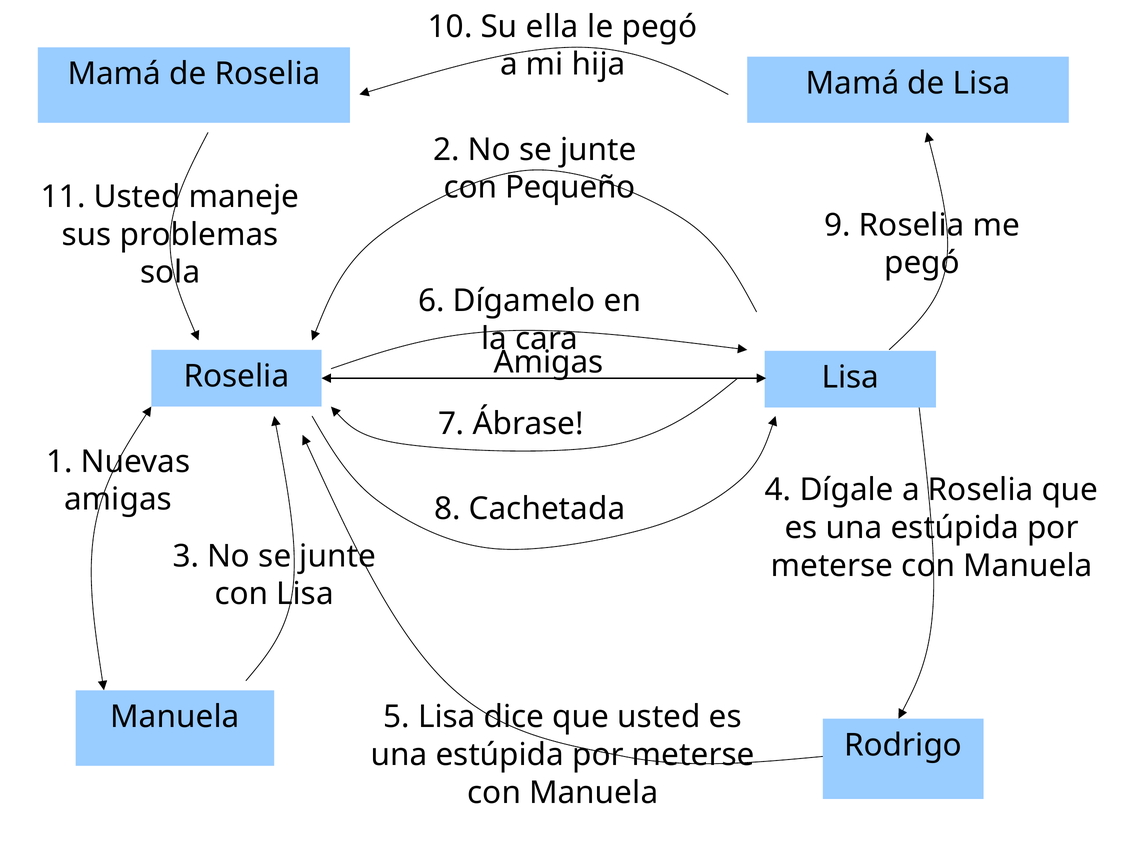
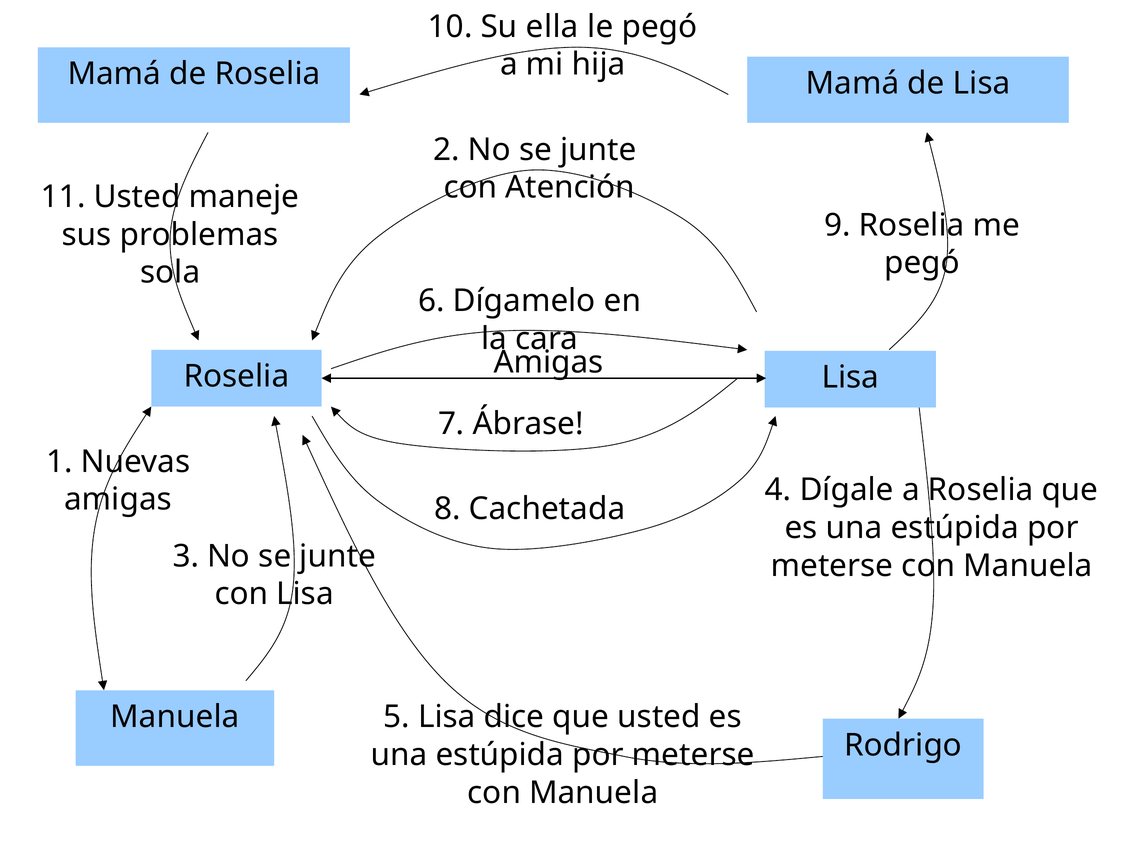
Pequeño: Pequeño -> Atención (570, 188)
